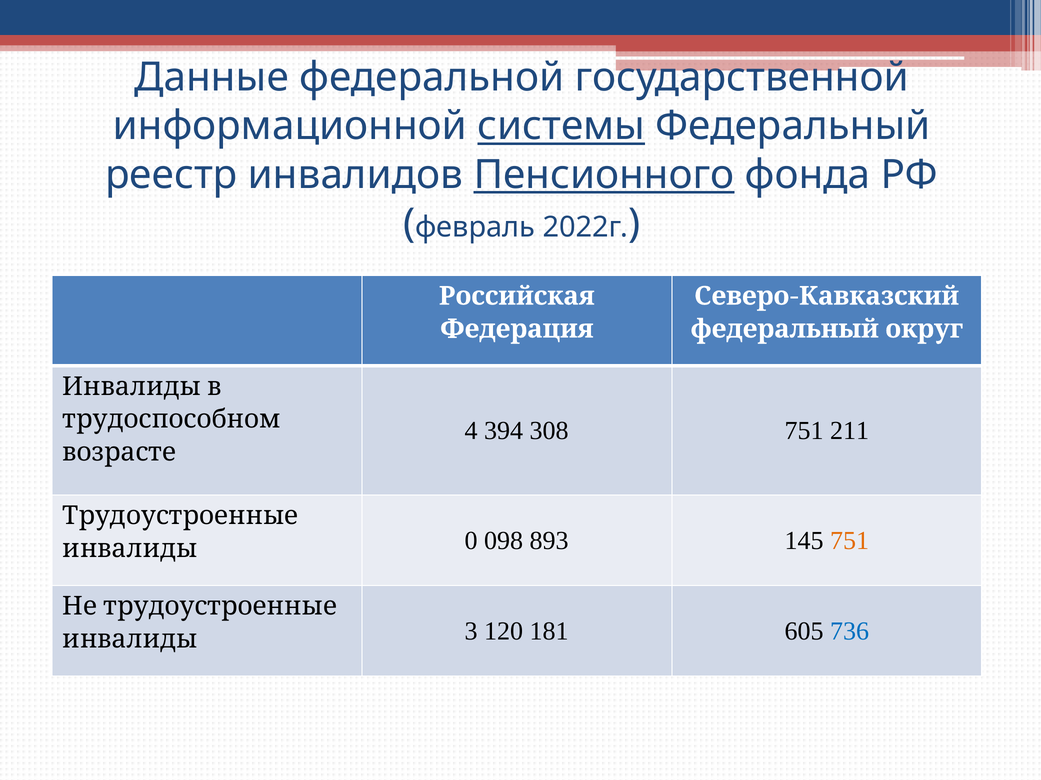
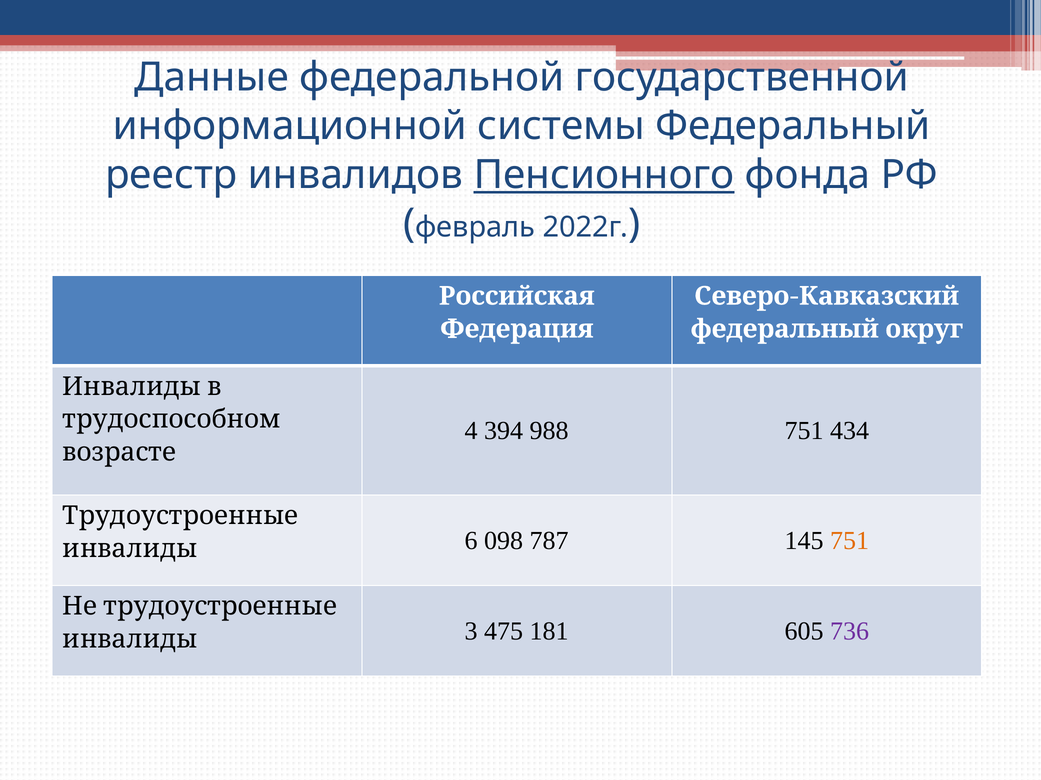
системы underline: present -> none (561, 126)
308: 308 -> 988 (549, 431)
211: 211 -> 434 (850, 431)
0: 0 -> 6 (471, 541)
893: 893 -> 787 (549, 541)
120: 120 -> 475 (504, 632)
736 colour: blue -> purple (850, 632)
